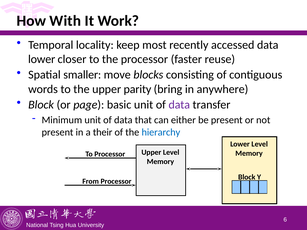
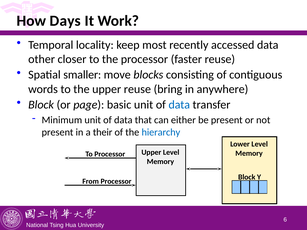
With: With -> Days (65, 21)
lower: lower -> other (42, 59)
upper parity: parity -> reuse (137, 89)
data colour: purple -> blue (179, 105)
